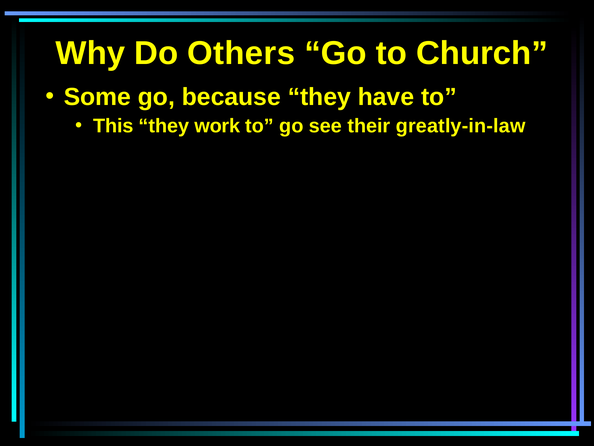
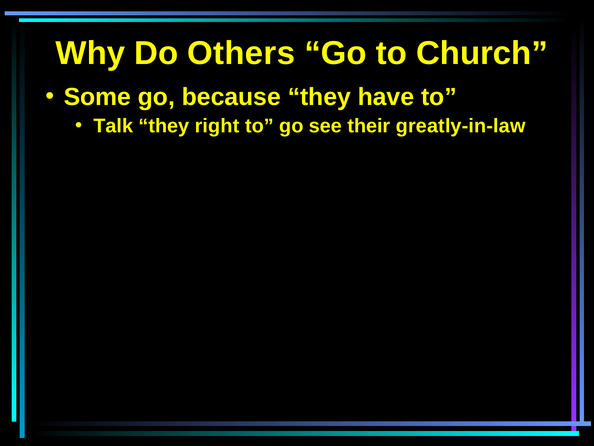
This: This -> Talk (113, 126)
work: work -> right (217, 126)
